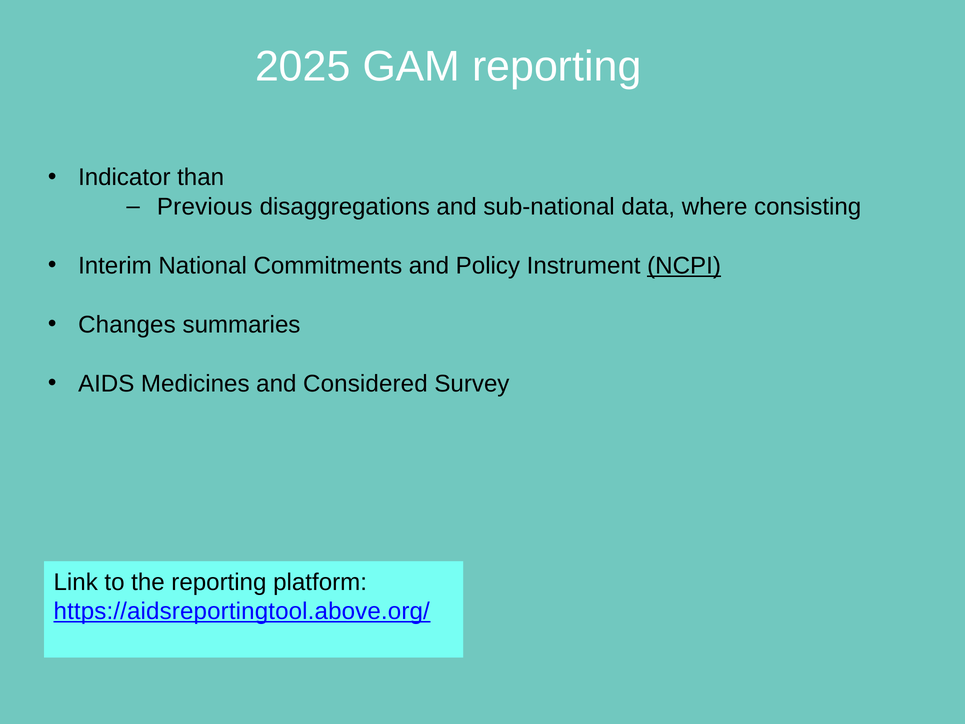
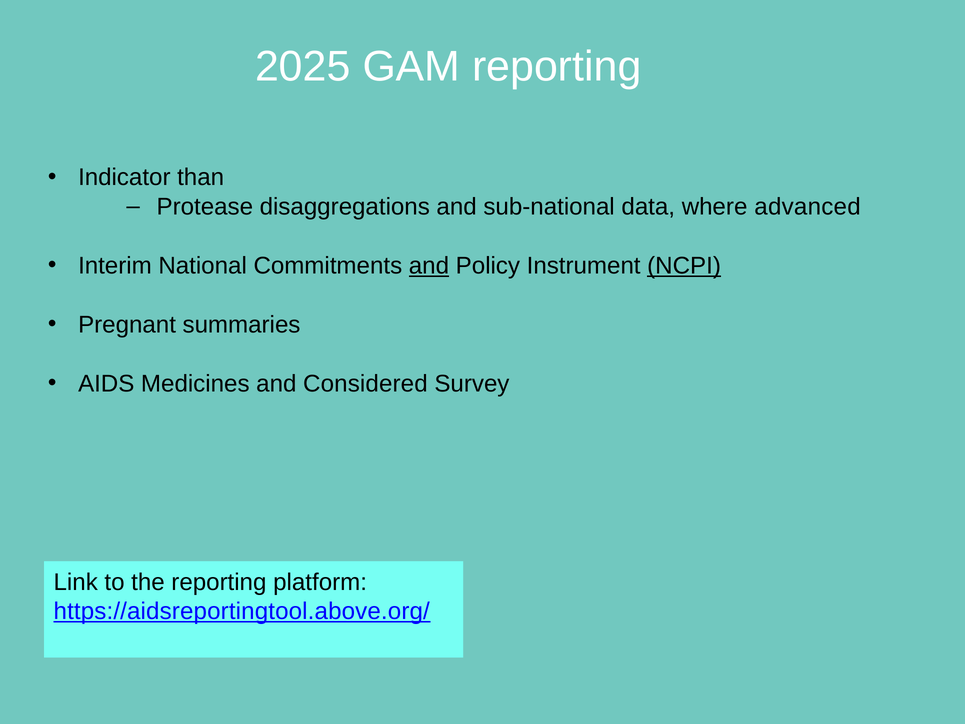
Previous: Previous -> Protease (205, 207)
consisting: consisting -> advanced (808, 207)
and underline: none -> present (429, 266)
Changes: Changes -> Pregnant (127, 325)
